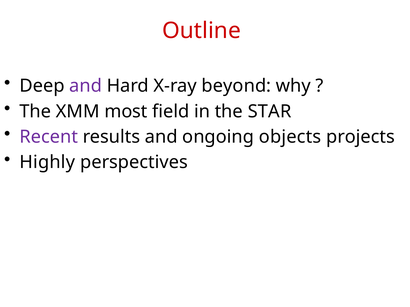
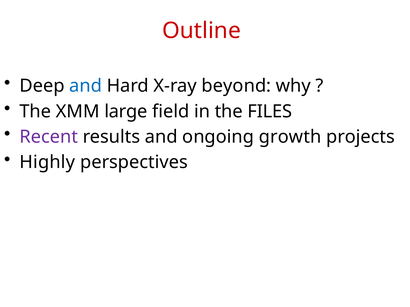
and colour: purple -> blue (86, 86)
most: most -> large (126, 112)
STAR: STAR -> FILES (270, 112)
objects: objects -> growth (290, 137)
